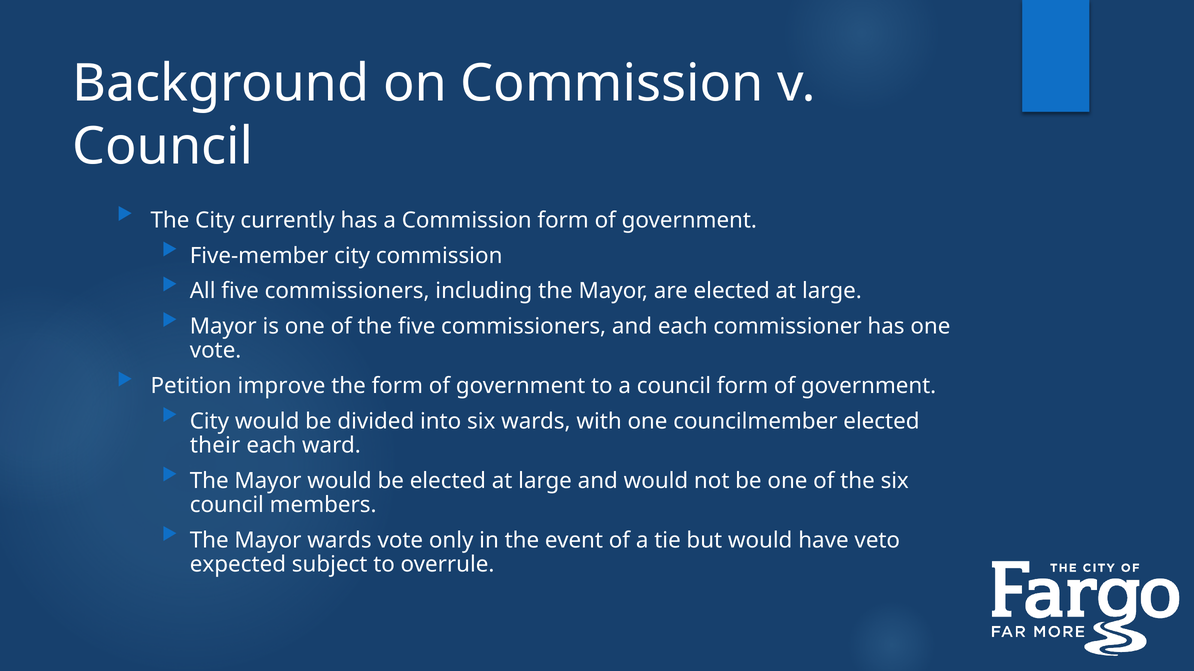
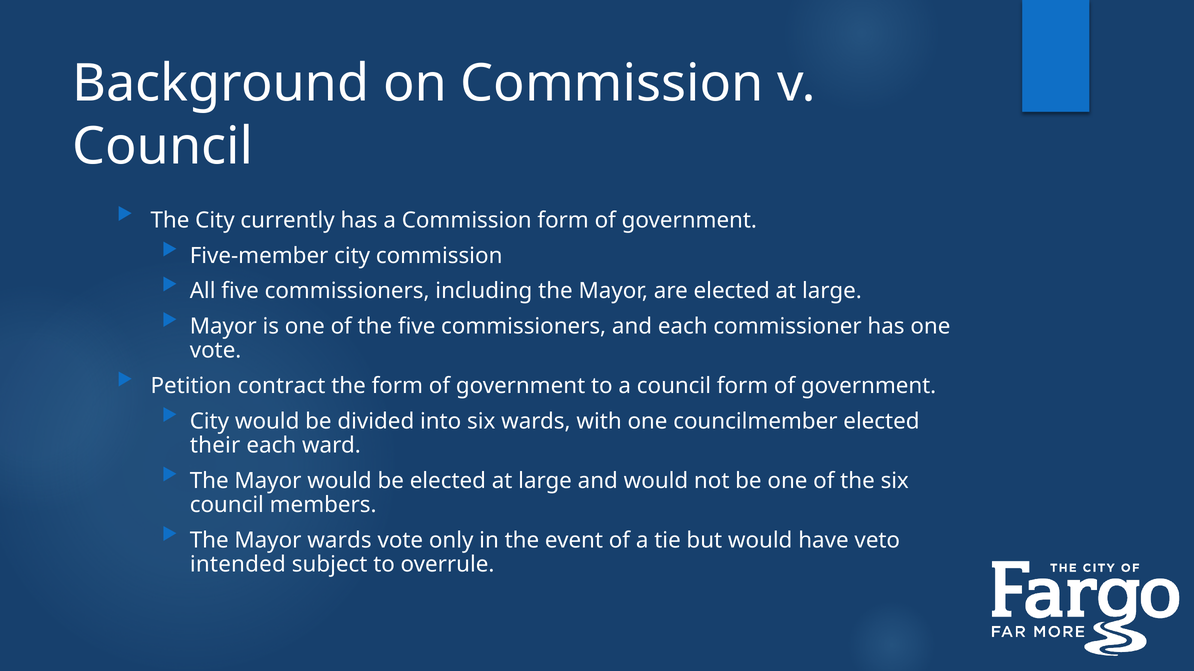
improve: improve -> contract (281, 386)
expected: expected -> intended (238, 565)
